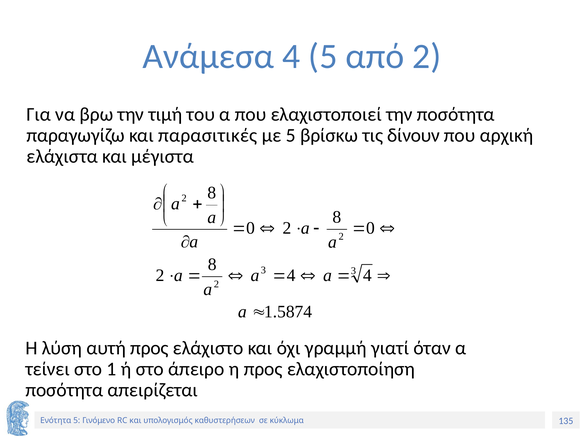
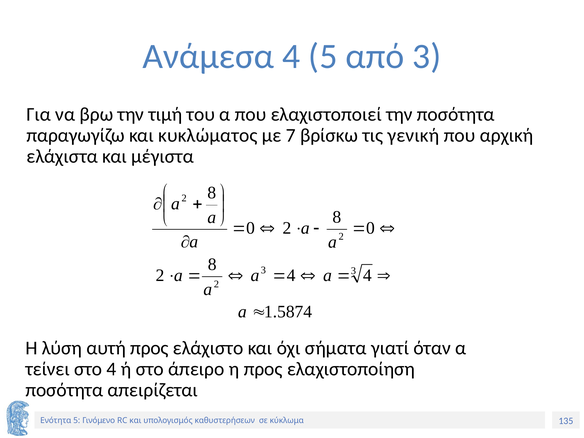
από 2: 2 -> 3 (427, 57)
παρασιτικές: παρασιτικές -> κυκλώματος (208, 135)
με 5: 5 -> 7 (291, 135)
δίνουν: δίνουν -> γενική (413, 135)
γραμμή: γραμμή -> σήματα (336, 348)
στο 1: 1 -> 4 (112, 369)
